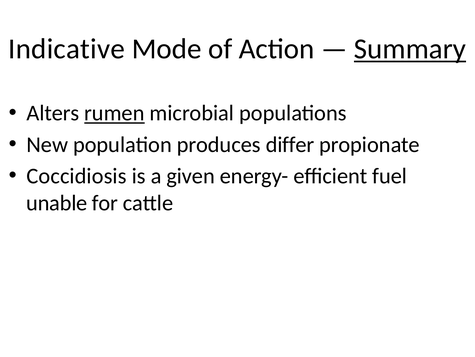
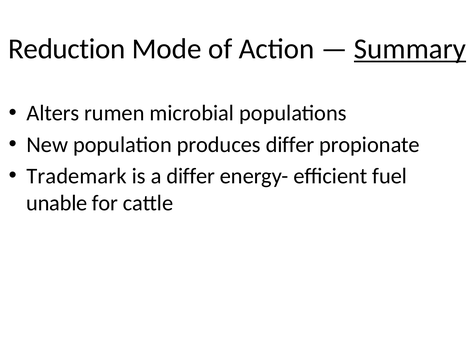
Indicative: Indicative -> Reduction (67, 49)
rumen underline: present -> none (114, 113)
Coccidiosis: Coccidiosis -> Trademark (77, 176)
a given: given -> differ (191, 176)
